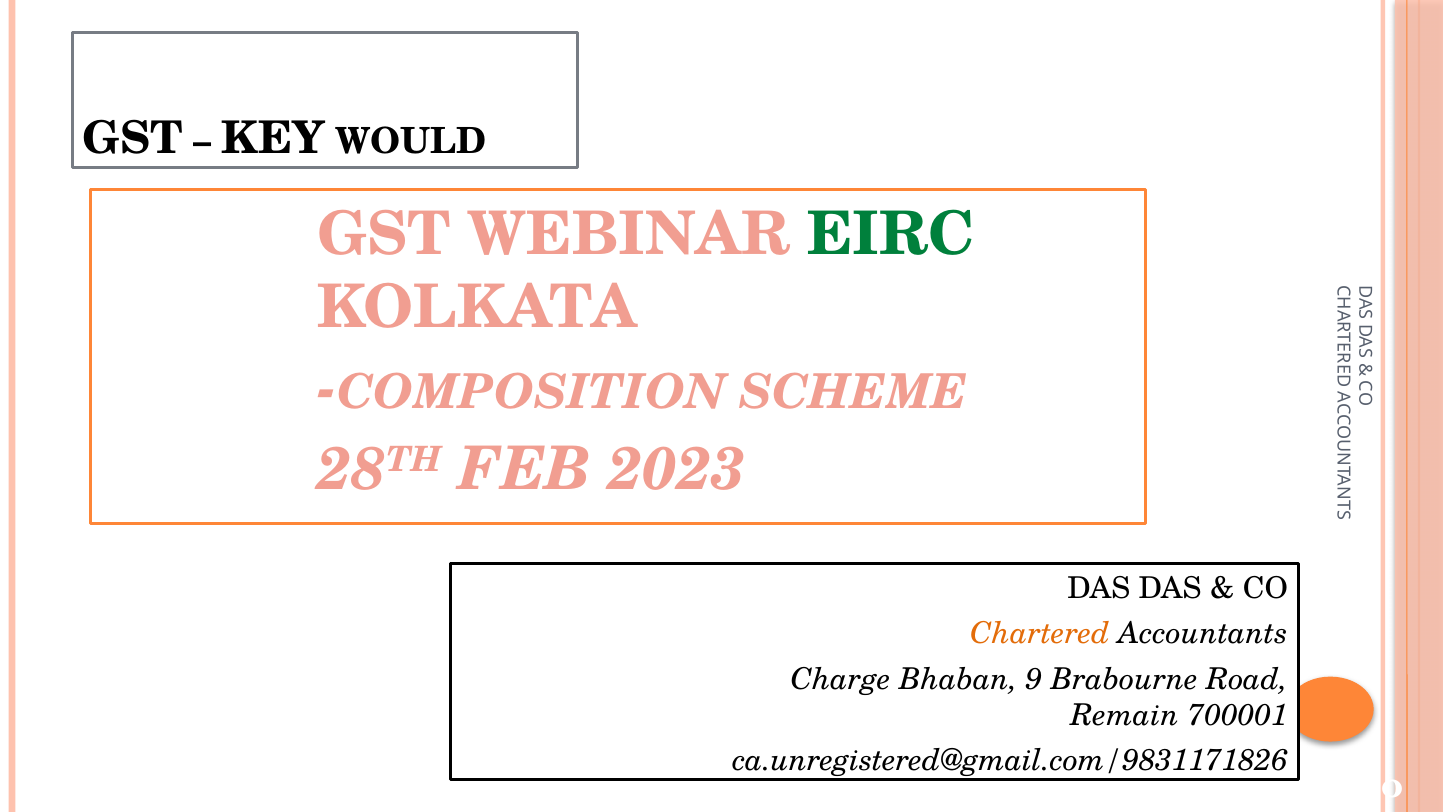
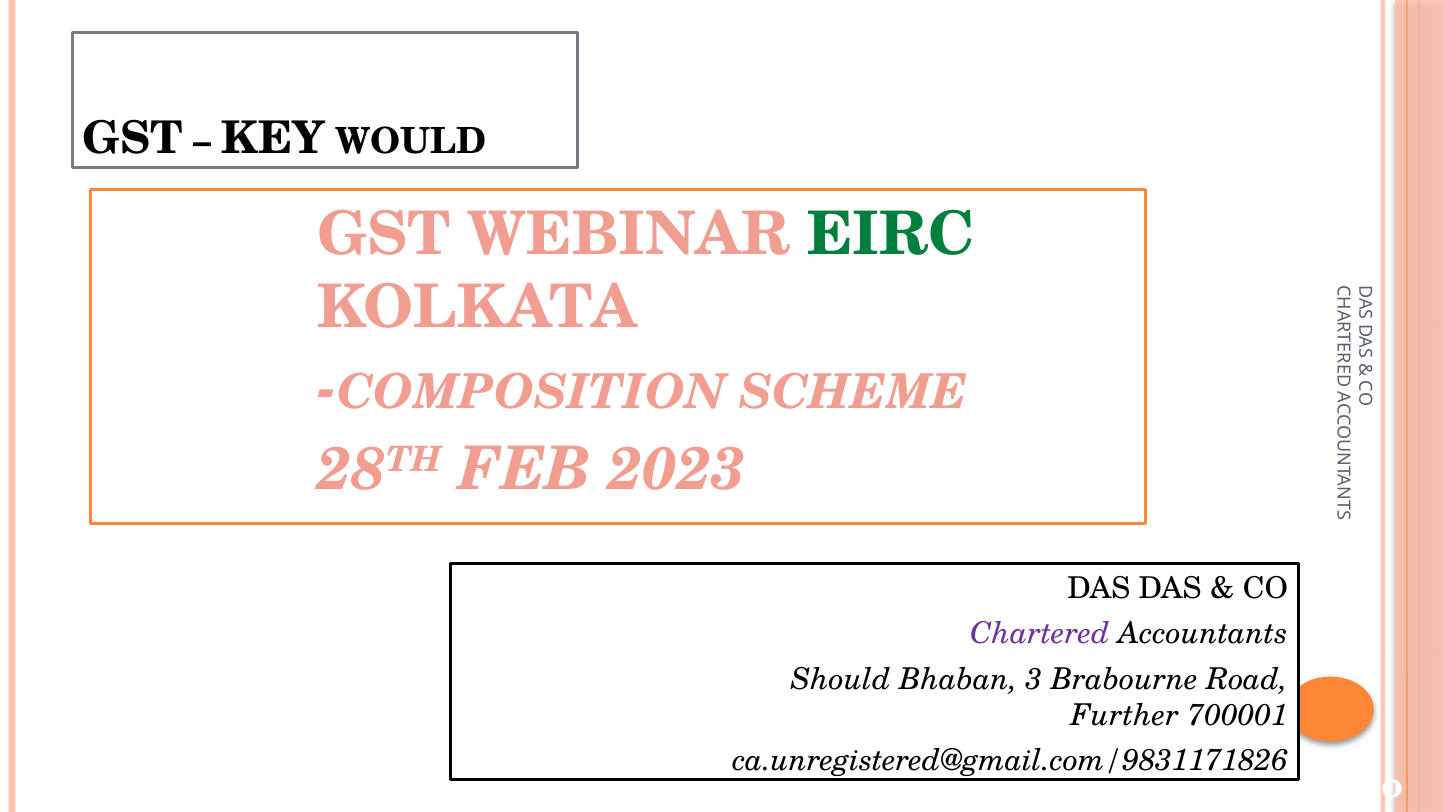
Chartered colour: orange -> purple (1040, 634)
Charge: Charge -> Should (841, 679)
9: 9 -> 3 (1034, 679)
Remain: Remain -> Further (1125, 715)
